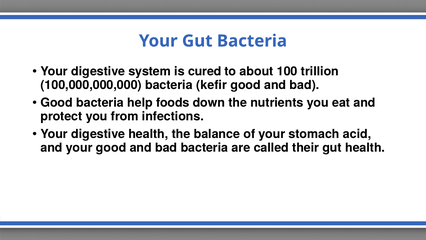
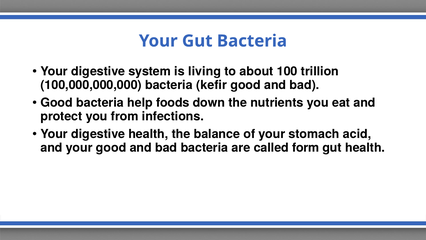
cured: cured -> living (205, 71)
their: their -> form (306, 147)
